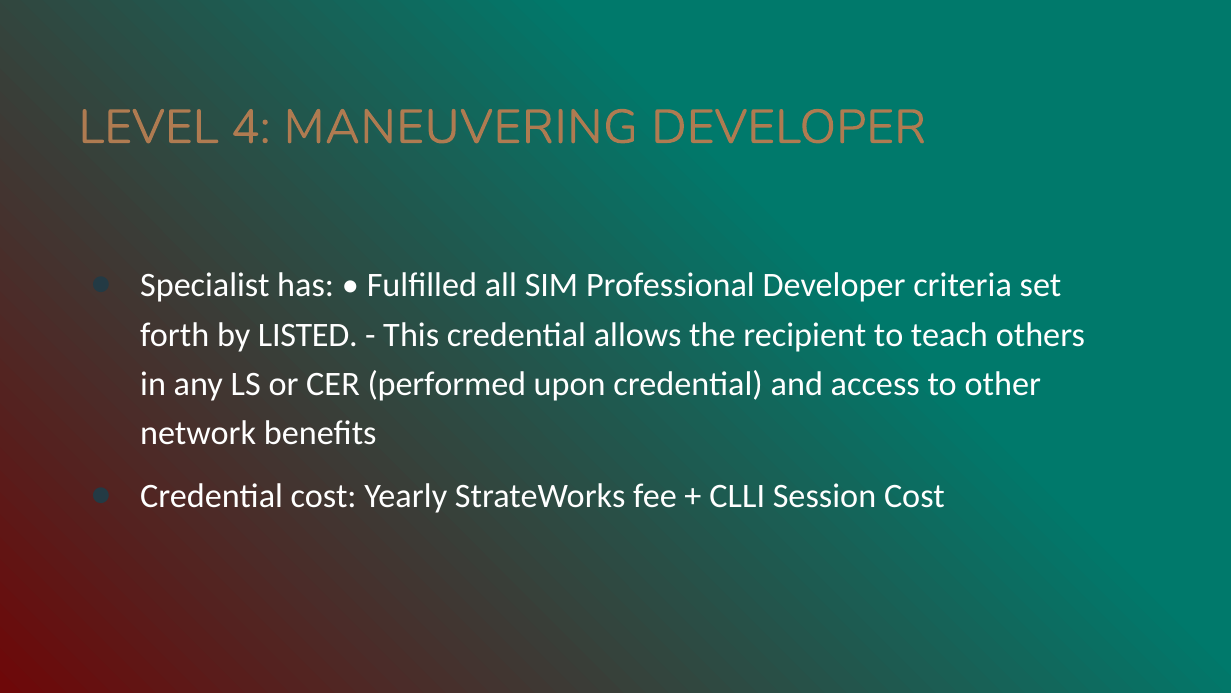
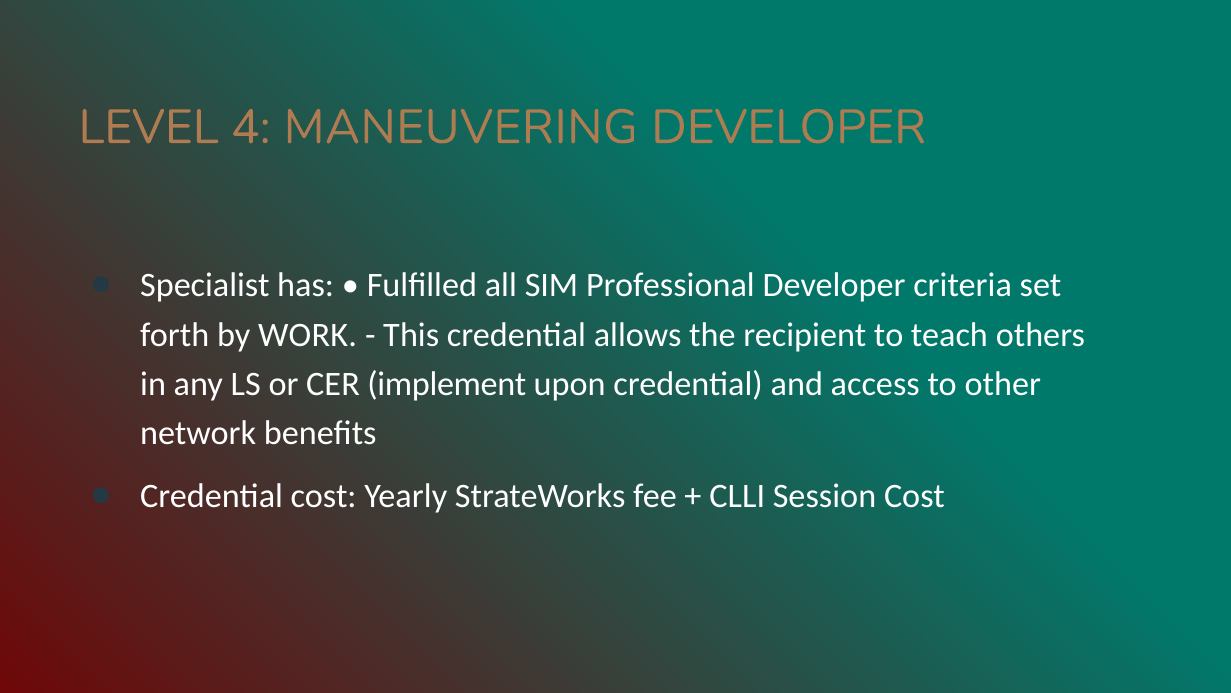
LISTED: LISTED -> WORK (308, 335)
performed: performed -> implement (447, 384)
